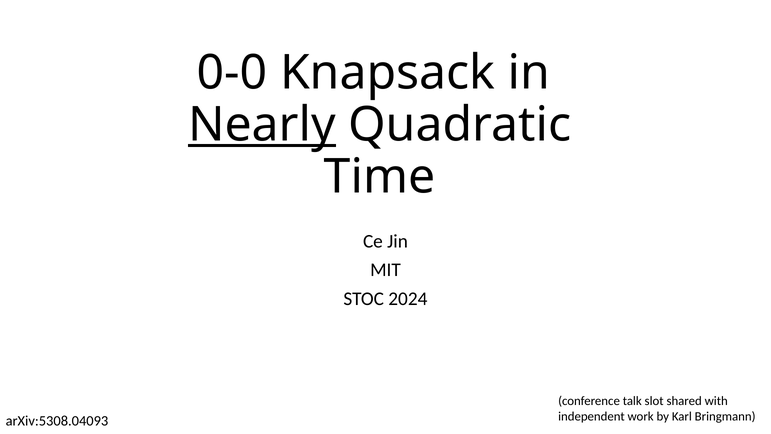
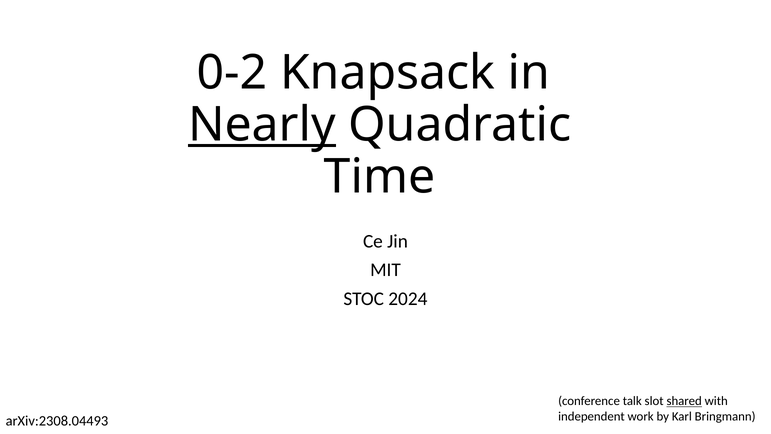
0-0: 0-0 -> 0-2 (232, 73)
shared underline: none -> present (684, 401)
arXiv:5308.04093: arXiv:5308.04093 -> arXiv:2308.04493 (57, 420)
